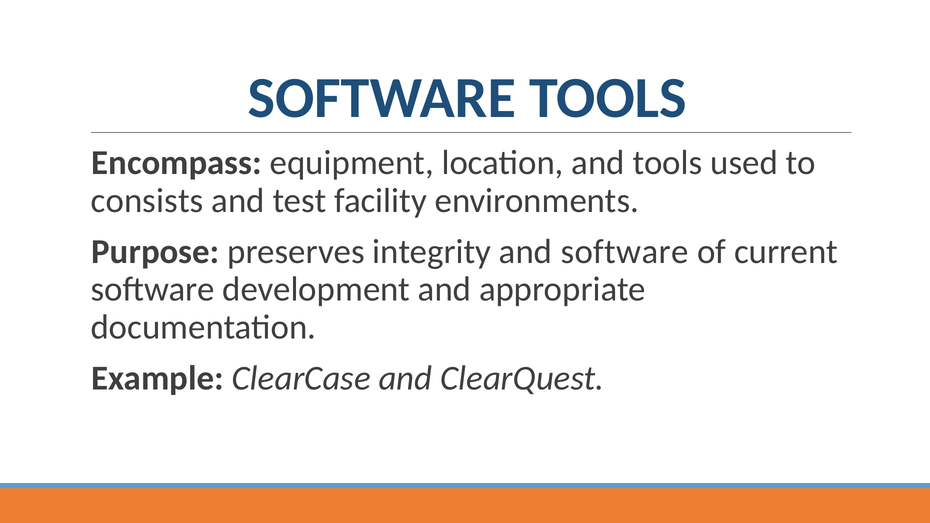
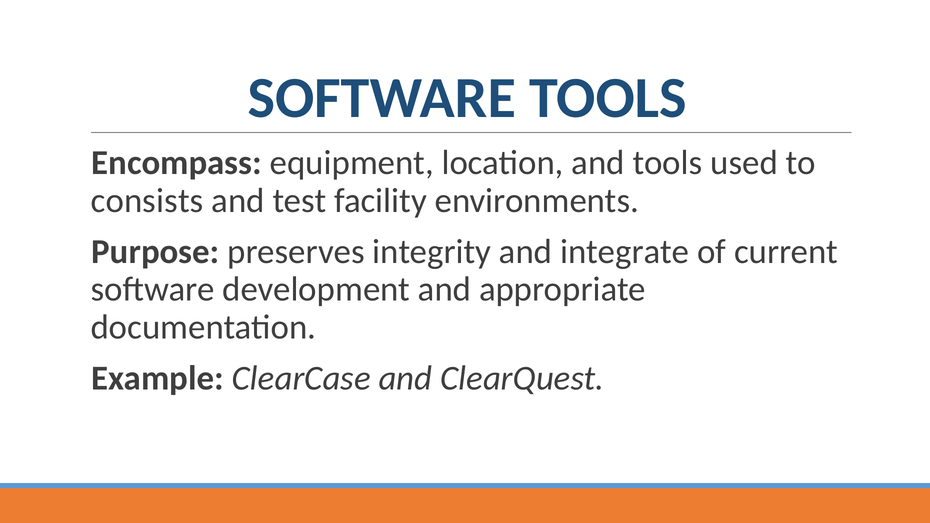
and software: software -> integrate (625, 252)
